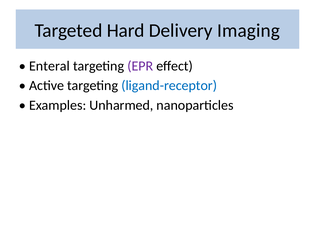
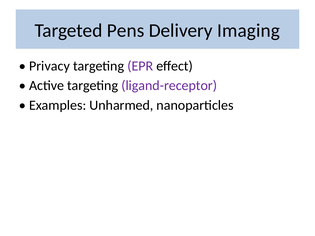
Hard: Hard -> Pens (126, 30)
Enteral: Enteral -> Privacy (49, 66)
ligand-receptor colour: blue -> purple (169, 86)
